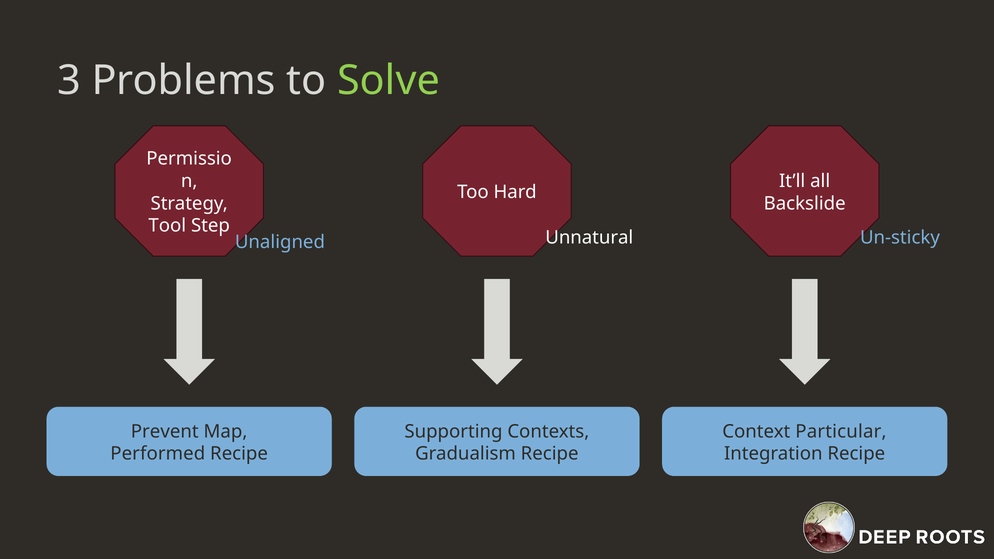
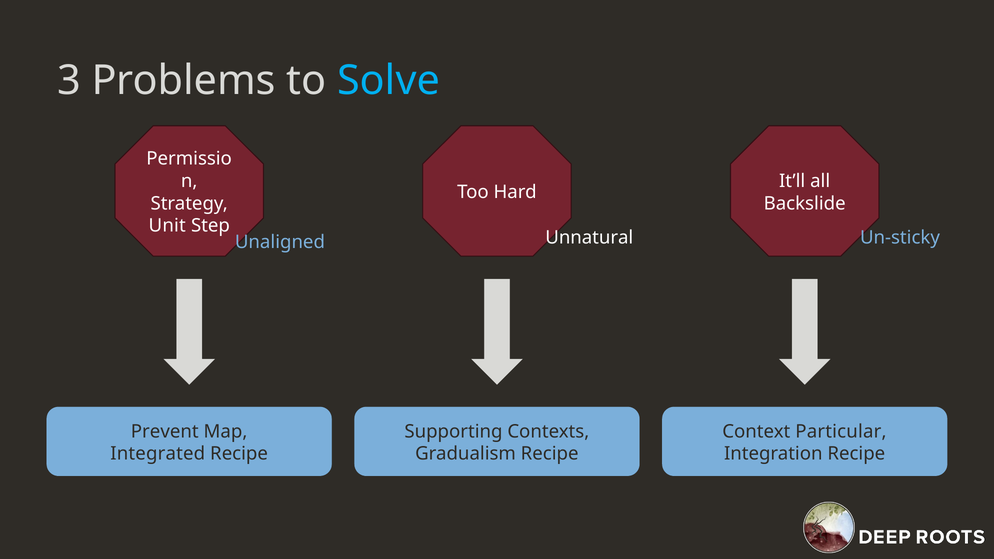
Solve colour: light green -> light blue (389, 81)
Tool: Tool -> Unit (167, 226)
Performed: Performed -> Integrated (158, 454)
